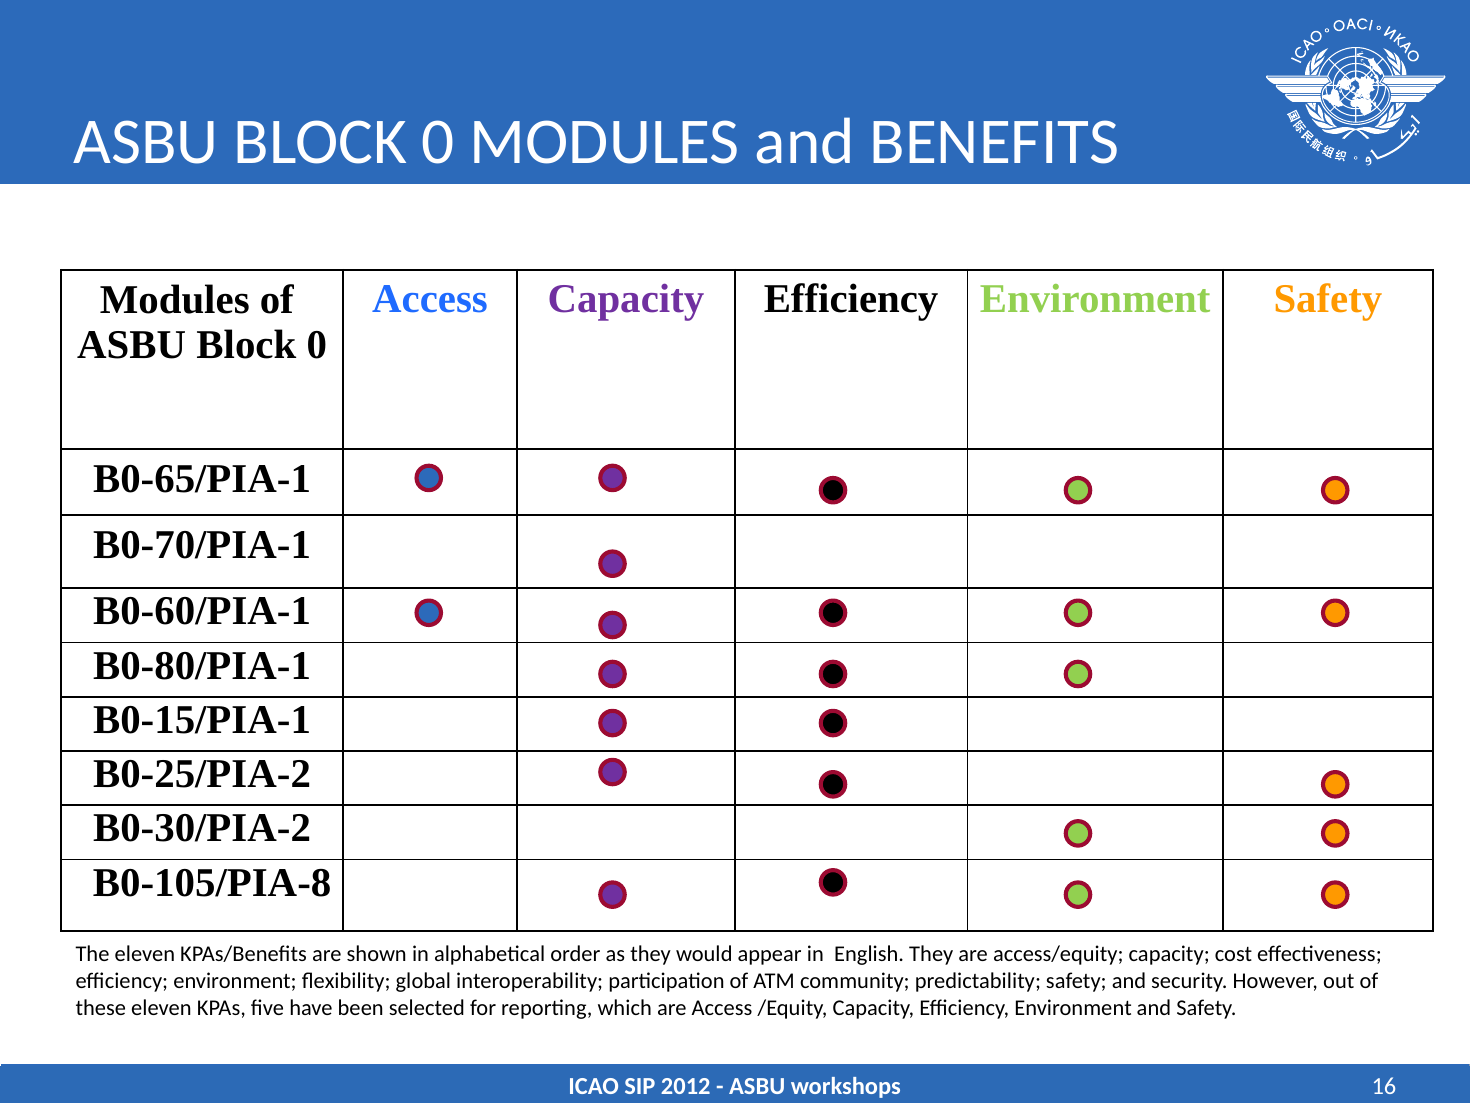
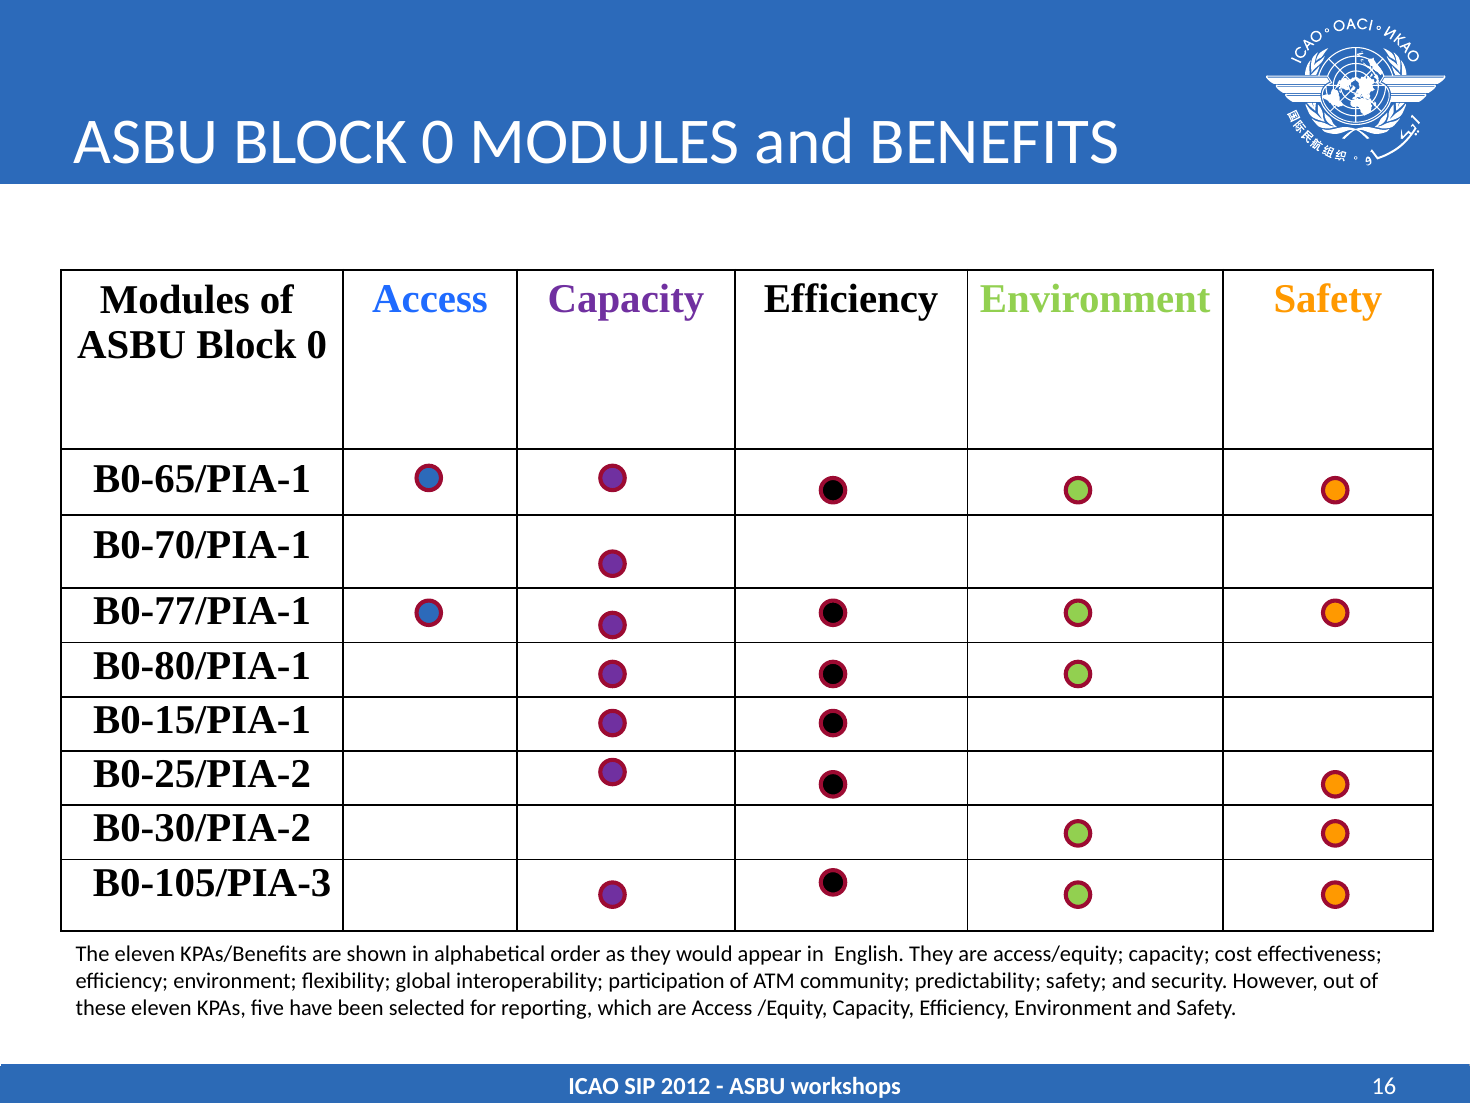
B0-60/PIA-1: B0-60/PIA-1 -> B0-77/PIA-1 (202, 611)
B0-105/PIA-8: B0-105/PIA-8 -> B0-105/PIA-3 (212, 882)
